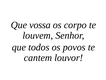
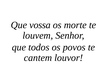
corpo: corpo -> morte (75, 25)
